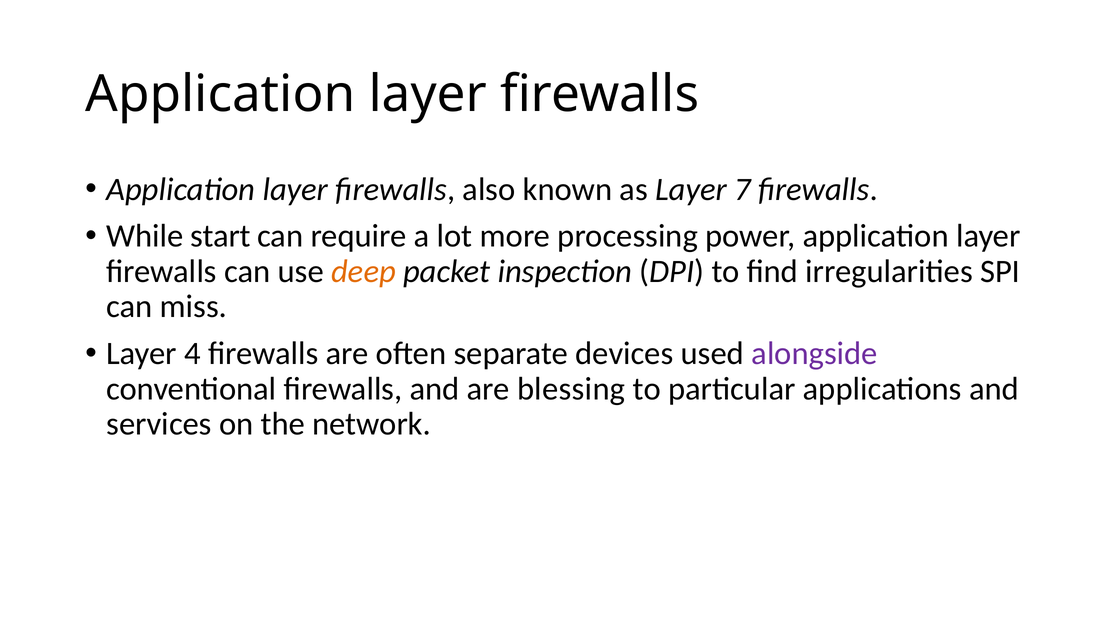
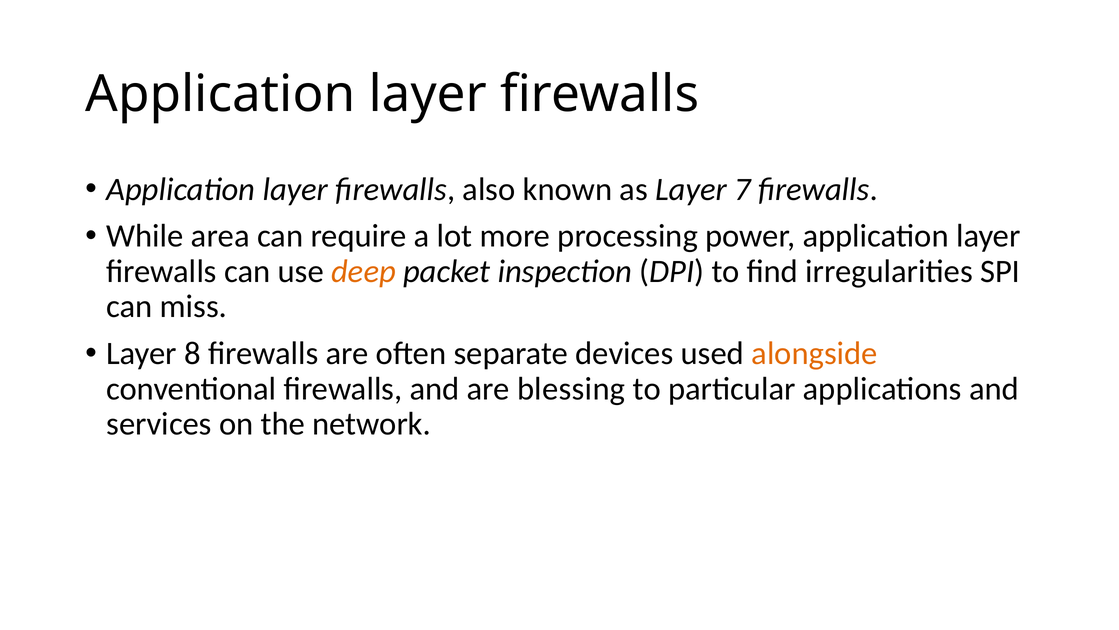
start: start -> area (220, 236)
4: 4 -> 8 (192, 353)
alongside colour: purple -> orange (815, 353)
